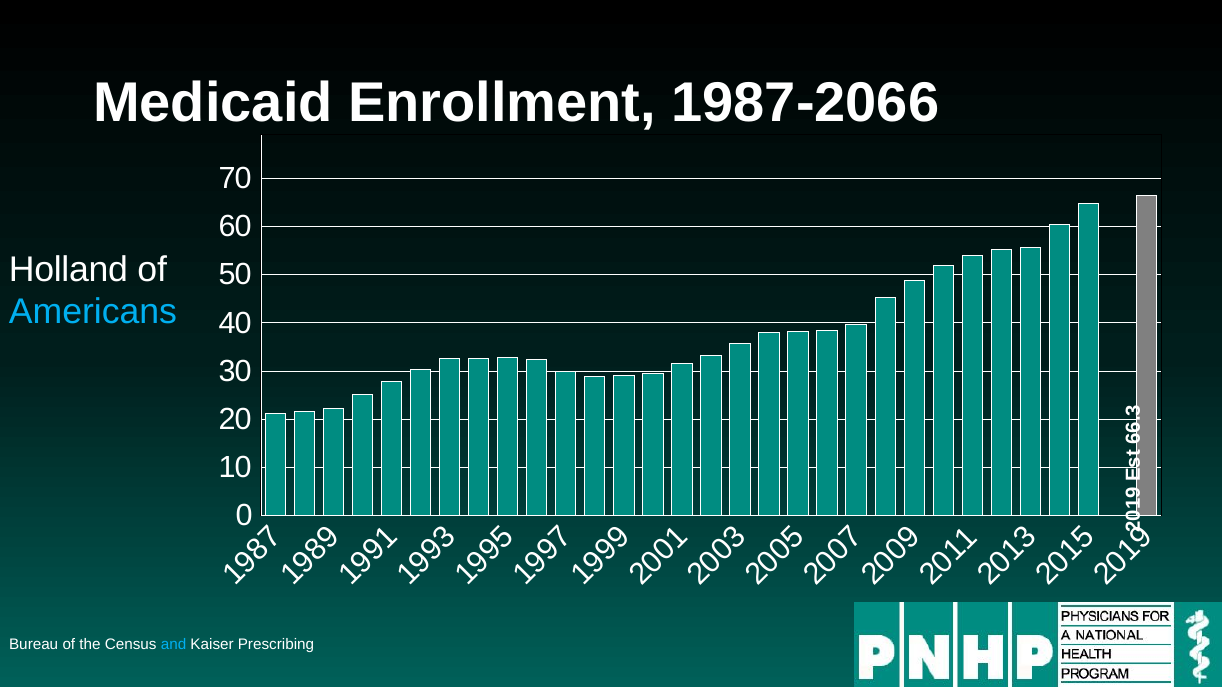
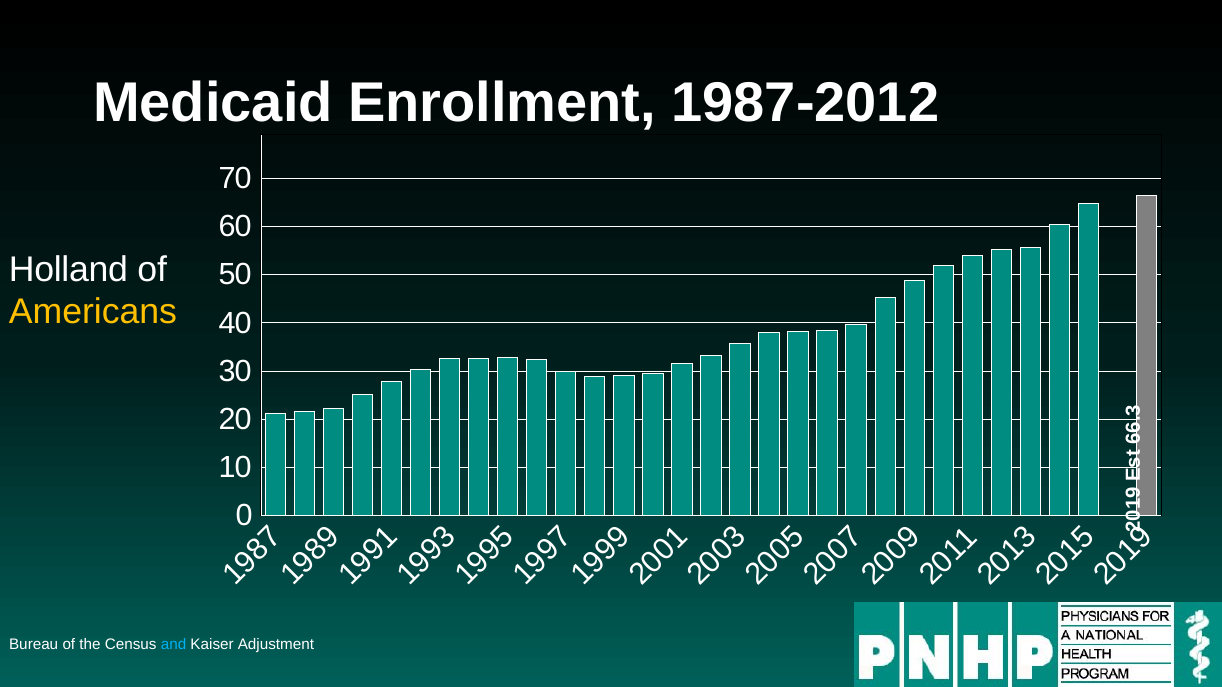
1987-2066: 1987-2066 -> 1987-2012 (805, 103)
Americans colour: light blue -> yellow (93, 312)
Prescribing: Prescribing -> Adjustment (276, 645)
